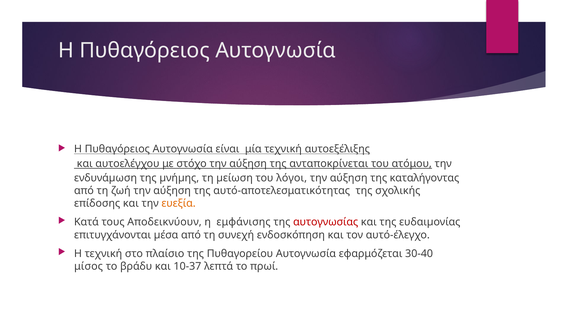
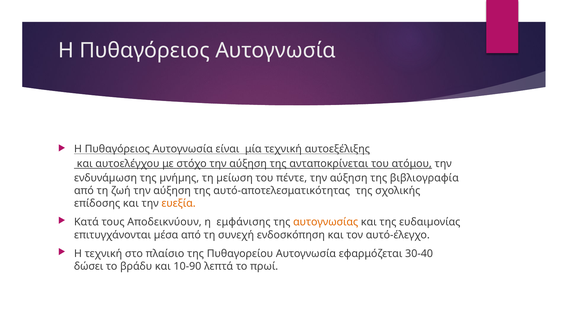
λόγοι: λόγοι -> πέντε (292, 178)
καταλήγοντας: καταλήγοντας -> βιβλιογραφία (424, 178)
αυτογνωσίας colour: red -> orange (326, 222)
μίσος: μίσος -> δώσει (89, 267)
10-37: 10-37 -> 10-90 (187, 267)
